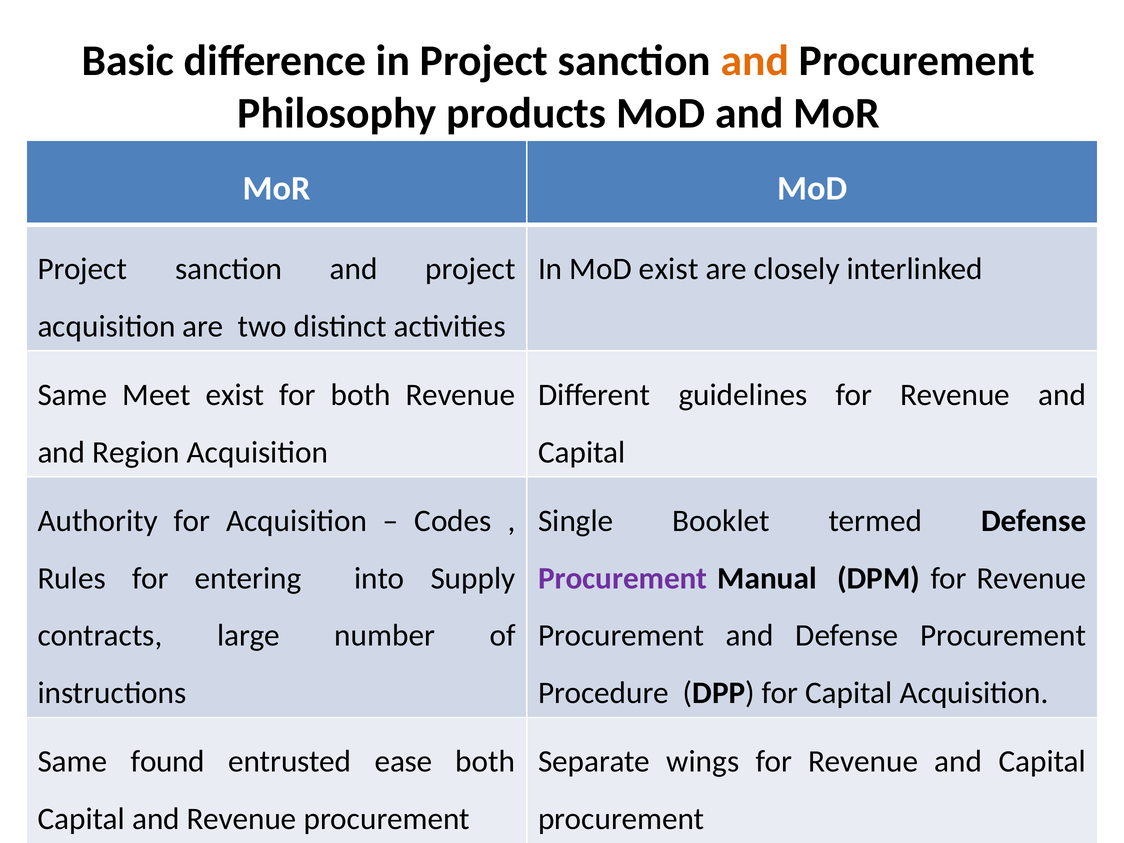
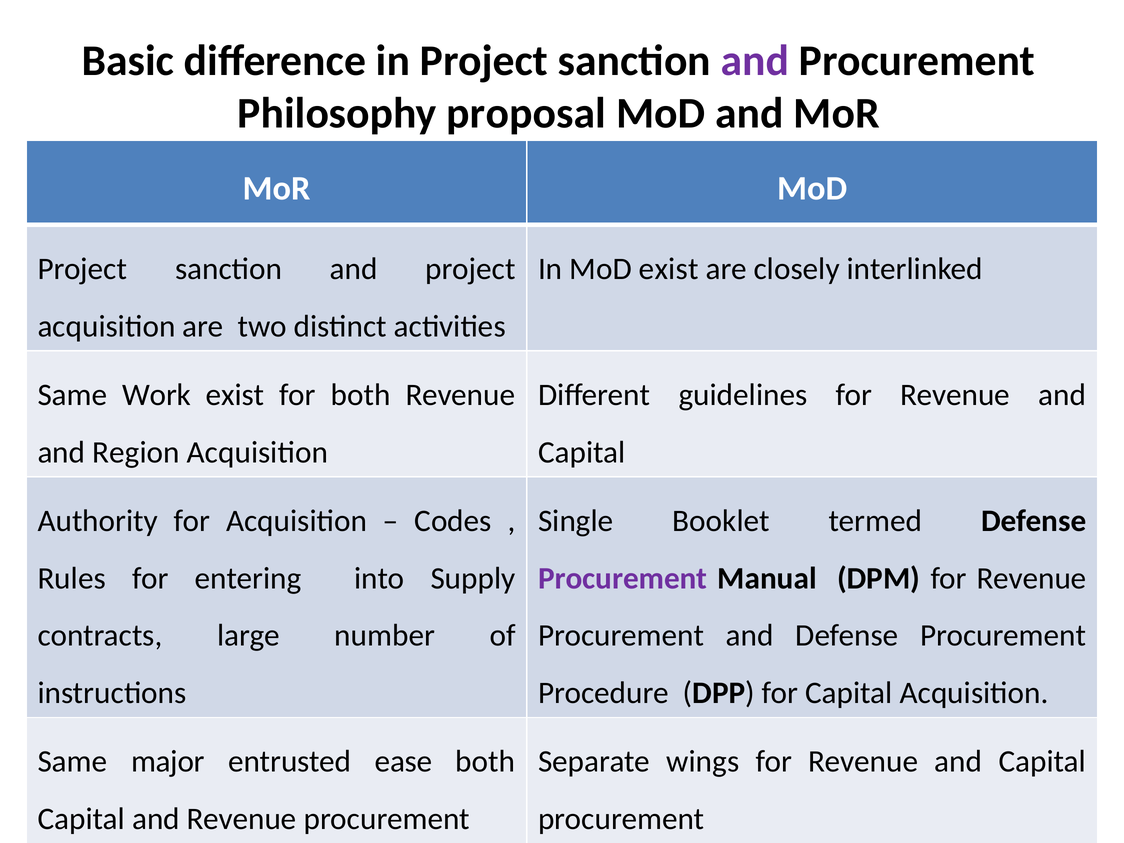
and colour: orange -> purple (755, 61)
products: products -> proposal (526, 113)
Meet: Meet -> Work (157, 395)
found: found -> major (168, 762)
